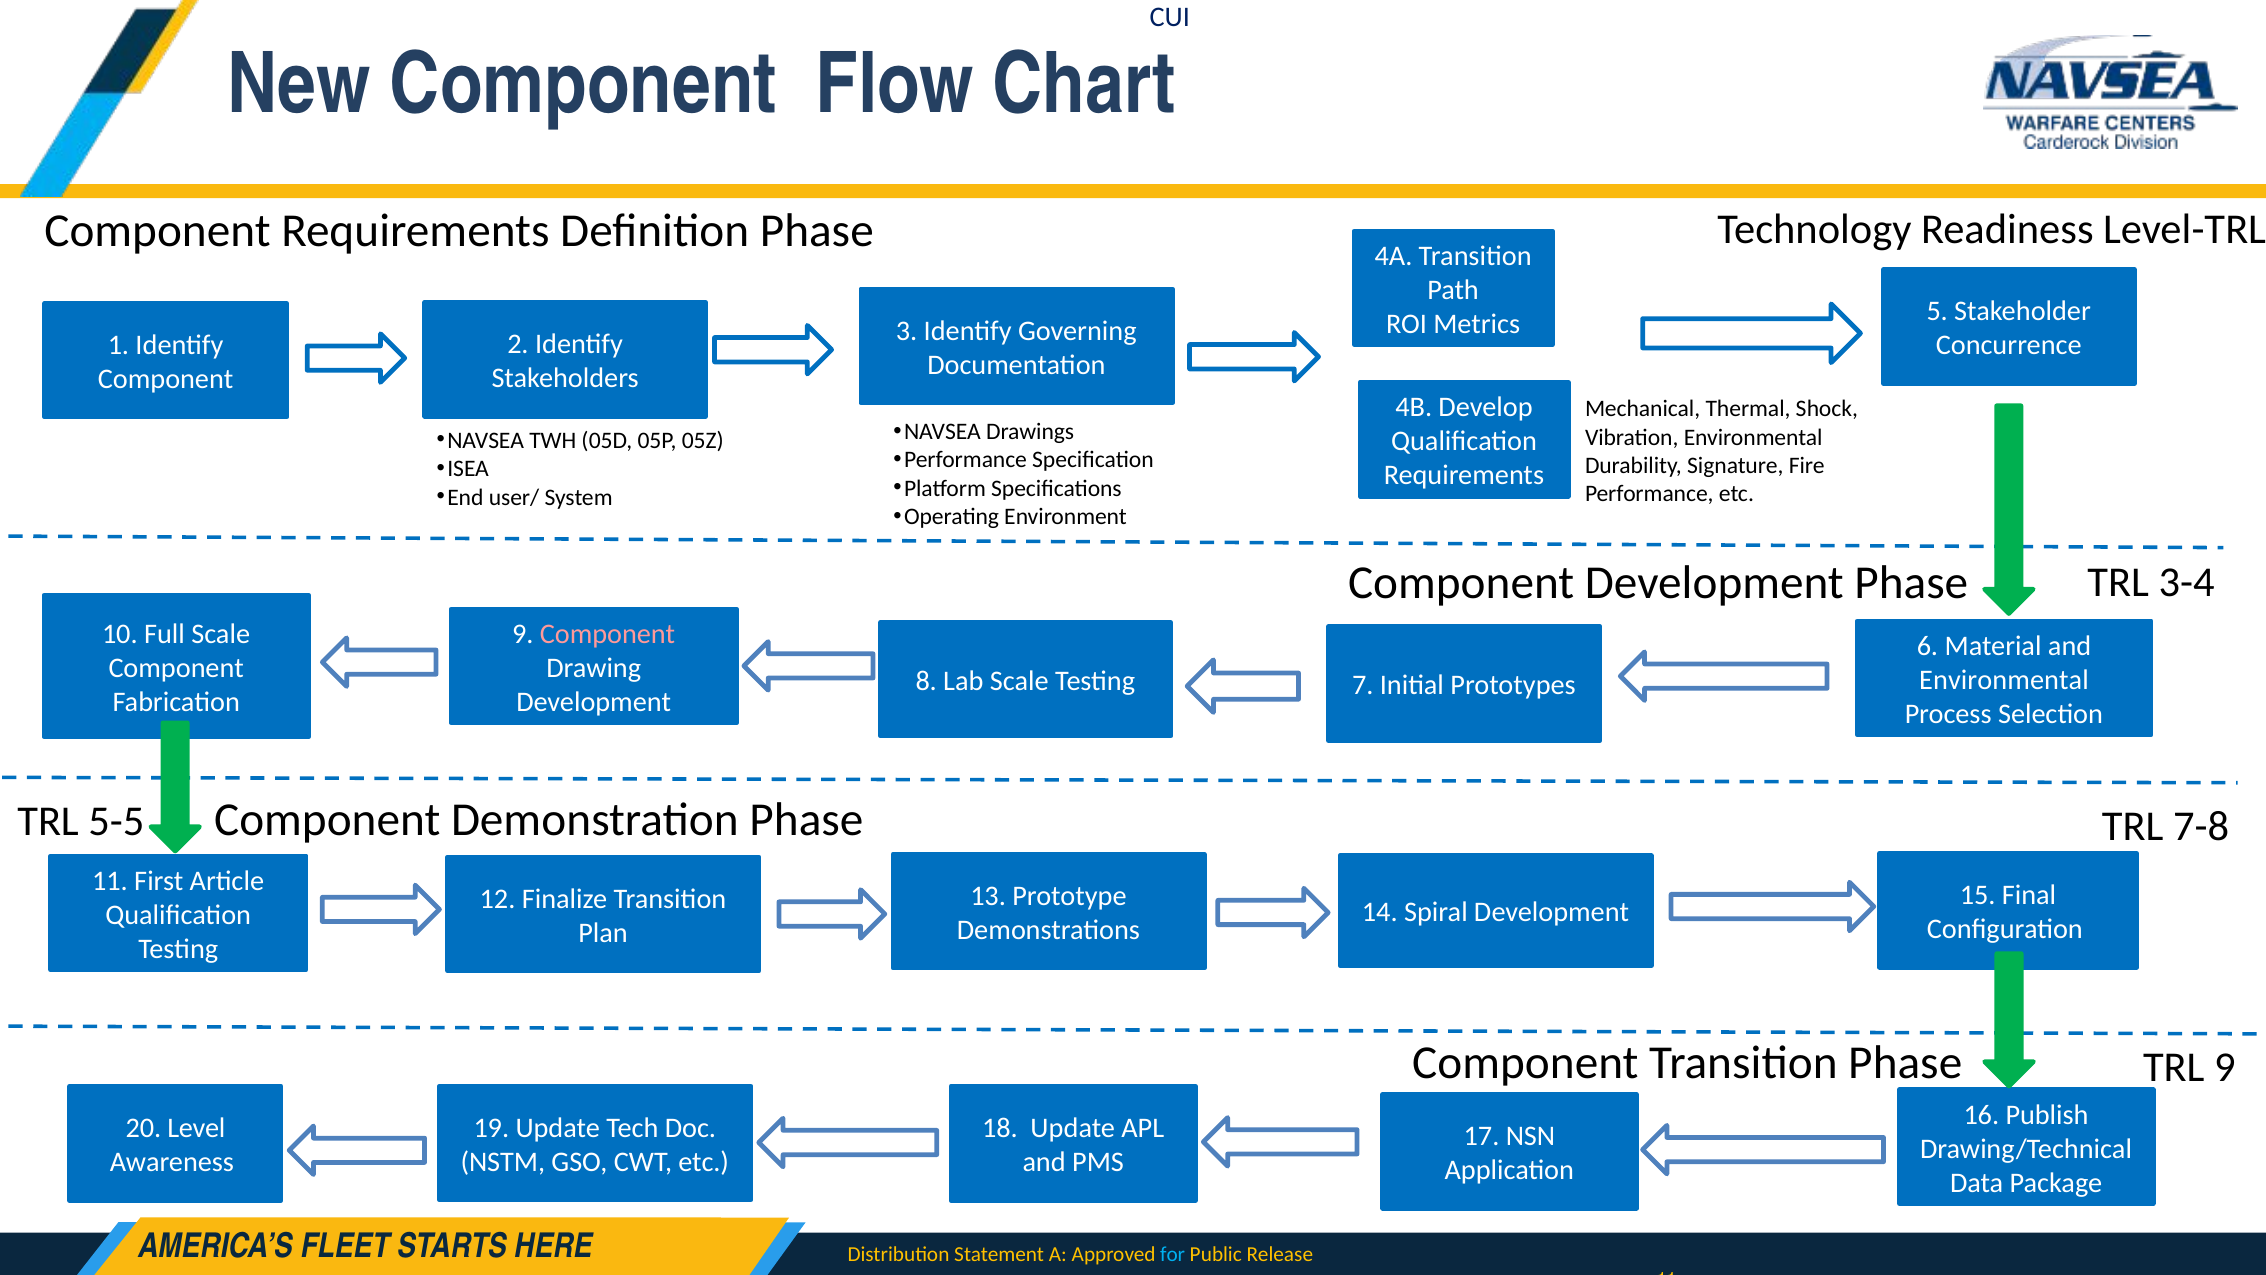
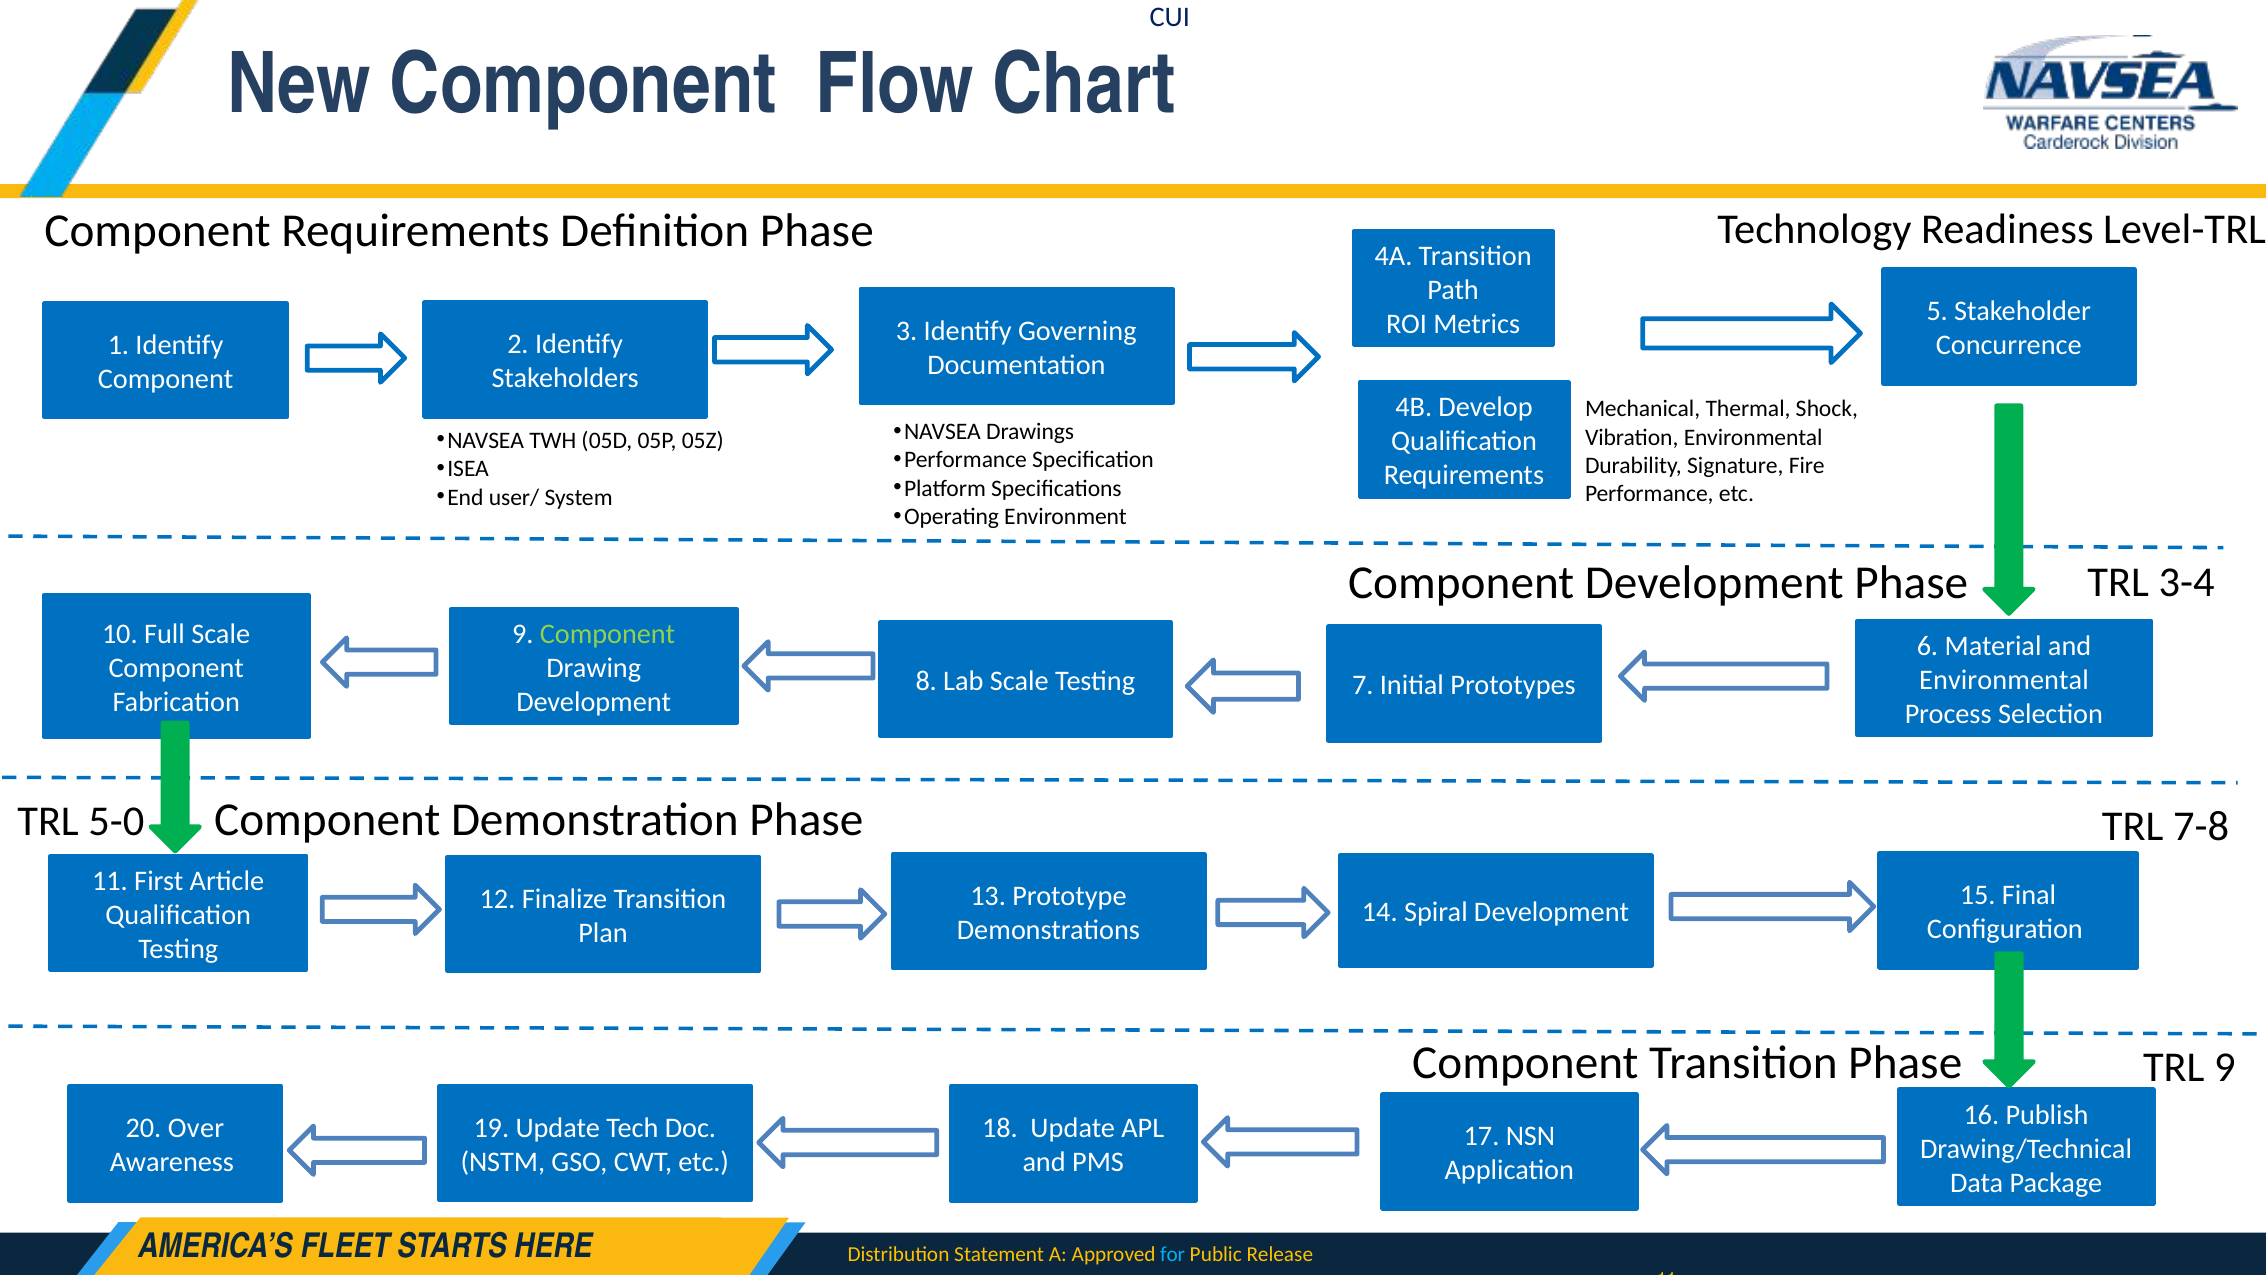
Component colour: pink -> light green (607, 634)
5-5: 5-5 -> 5-0 (116, 821)
Level: Level -> Over (196, 1128)
